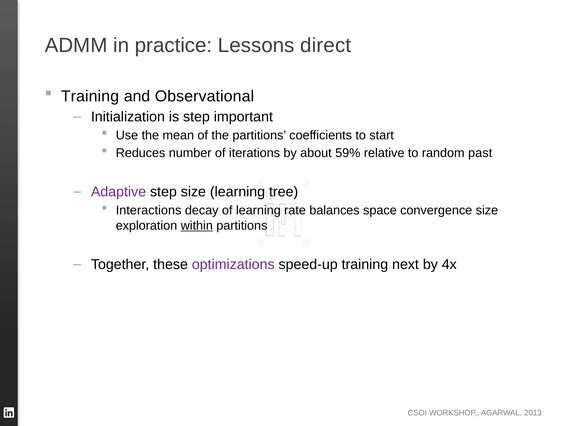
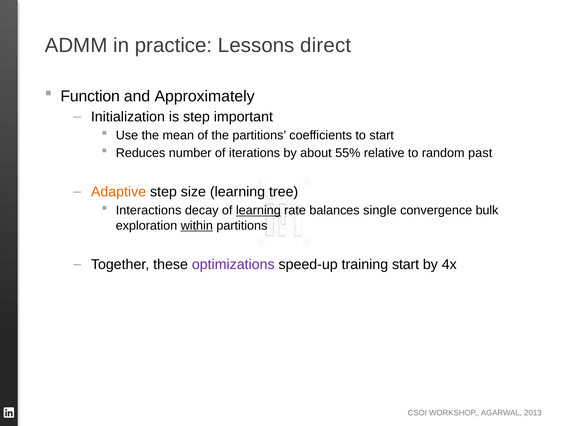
Training: Training -> Function (90, 96)
Observational: Observational -> Approximately (205, 96)
59%: 59% -> 55% (348, 153)
Adaptive colour: purple -> orange (119, 192)
learning underline: none -> present (258, 210)
space: space -> single (380, 210)
convergence size: size -> bulk (487, 210)
training next: next -> start (406, 265)
